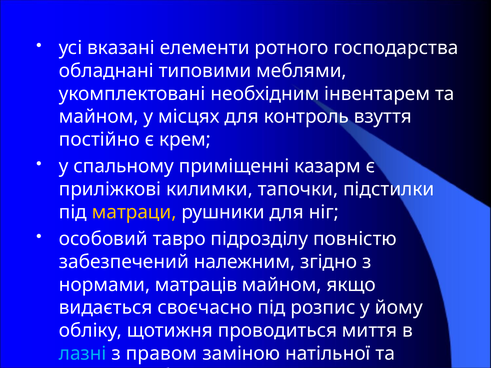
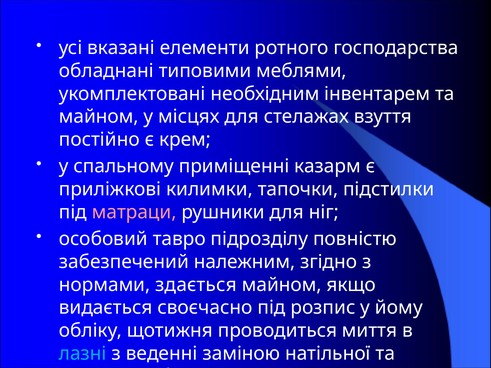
контроль: контроль -> стелажах (306, 117)
матраци colour: yellow -> pink (134, 212)
матраців: матраців -> здається (196, 285)
правом: правом -> веденні (162, 354)
